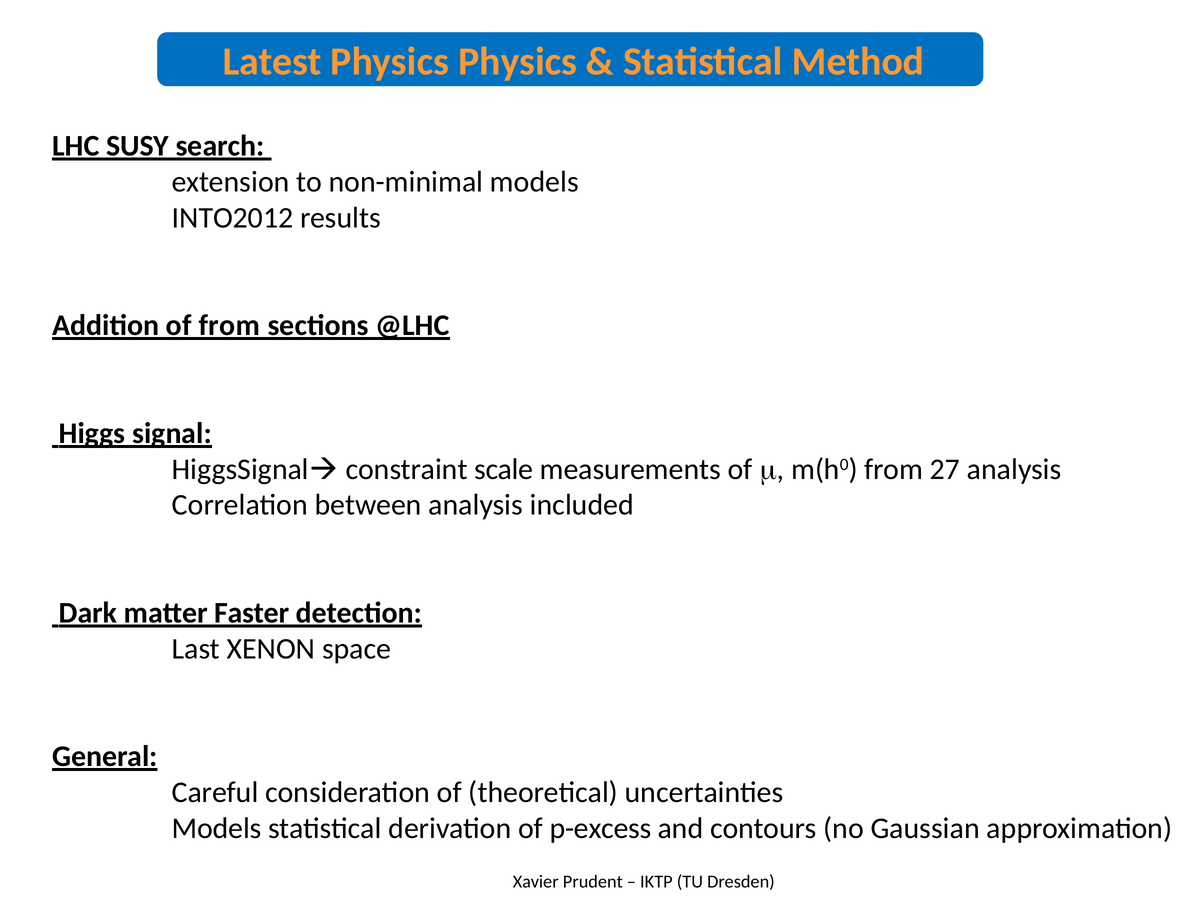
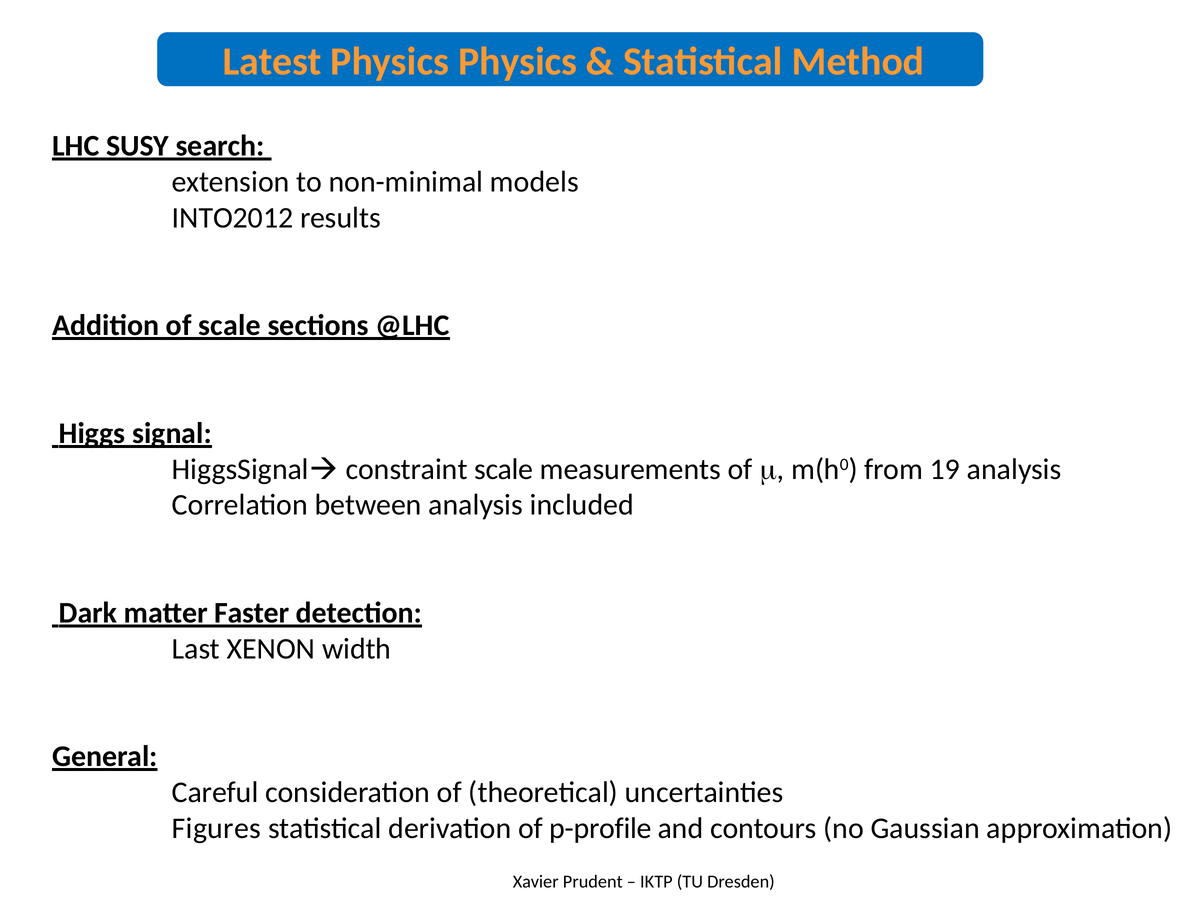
of from: from -> scale (229, 325)
27: 27 -> 19 (945, 469)
space: space -> width (357, 649)
Models: Models -> Figures (216, 828)
p-excess: p-excess -> p-profile (600, 828)
